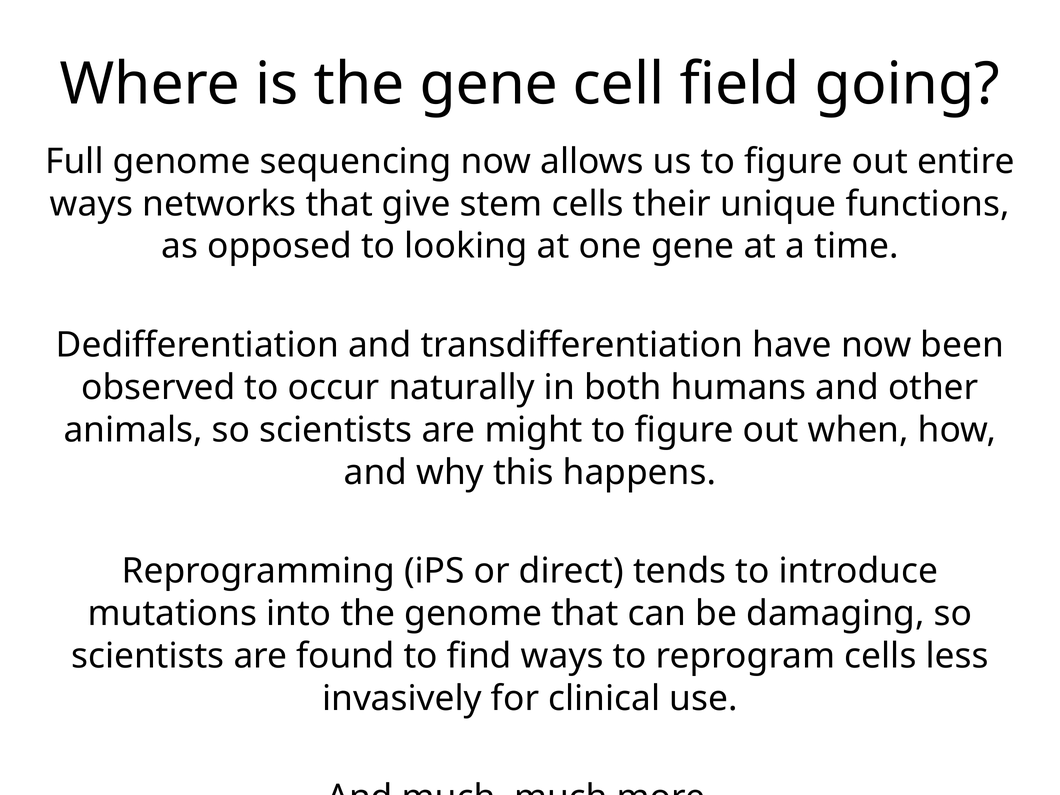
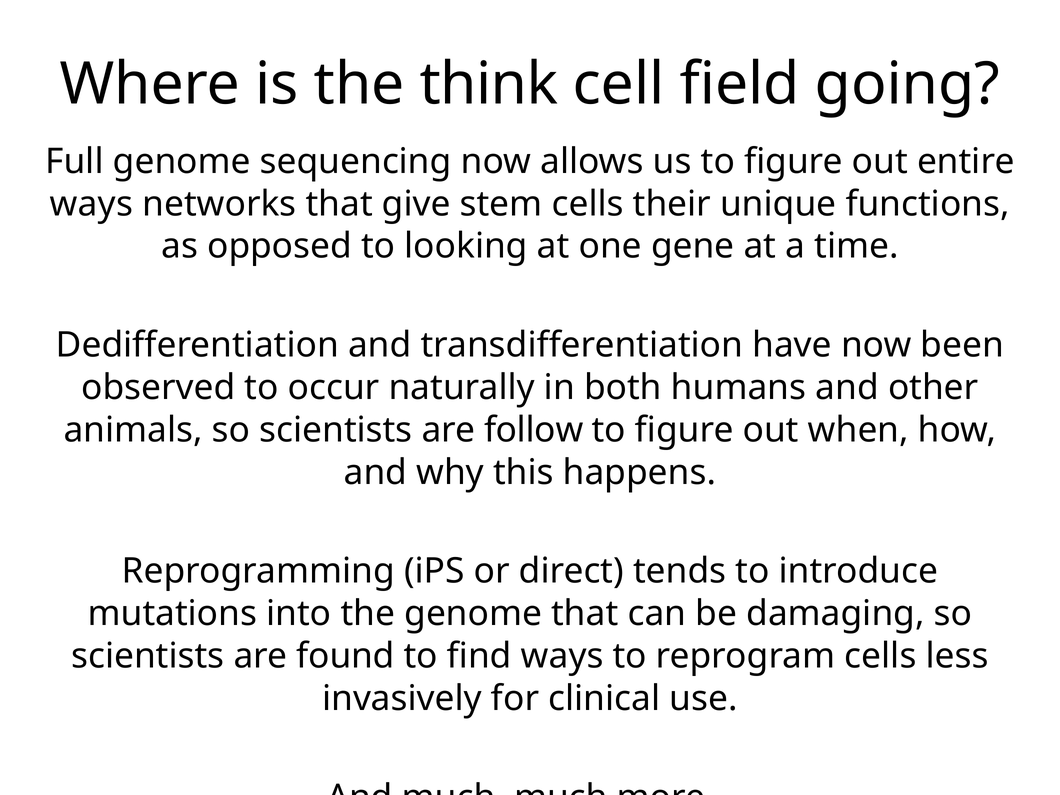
the gene: gene -> think (489, 85)
might: might -> follow (534, 430)
